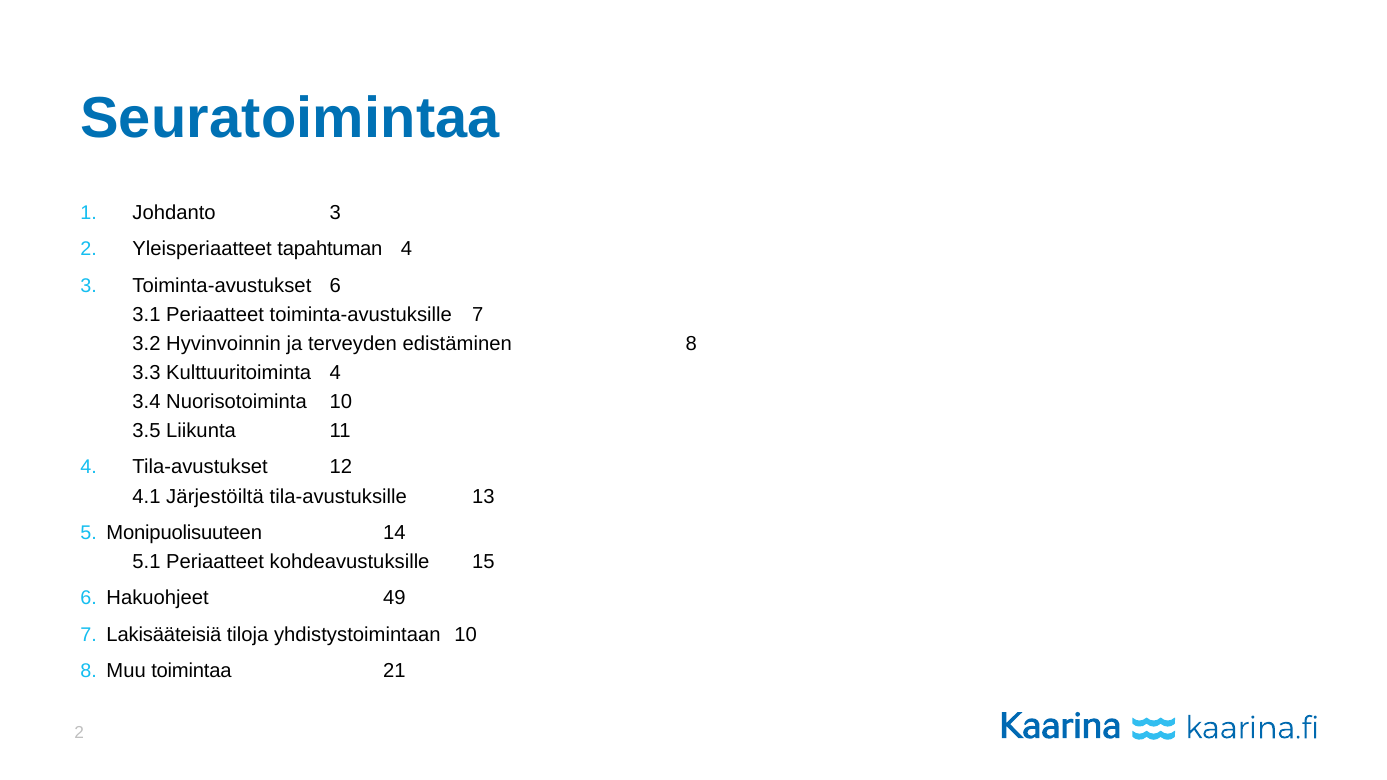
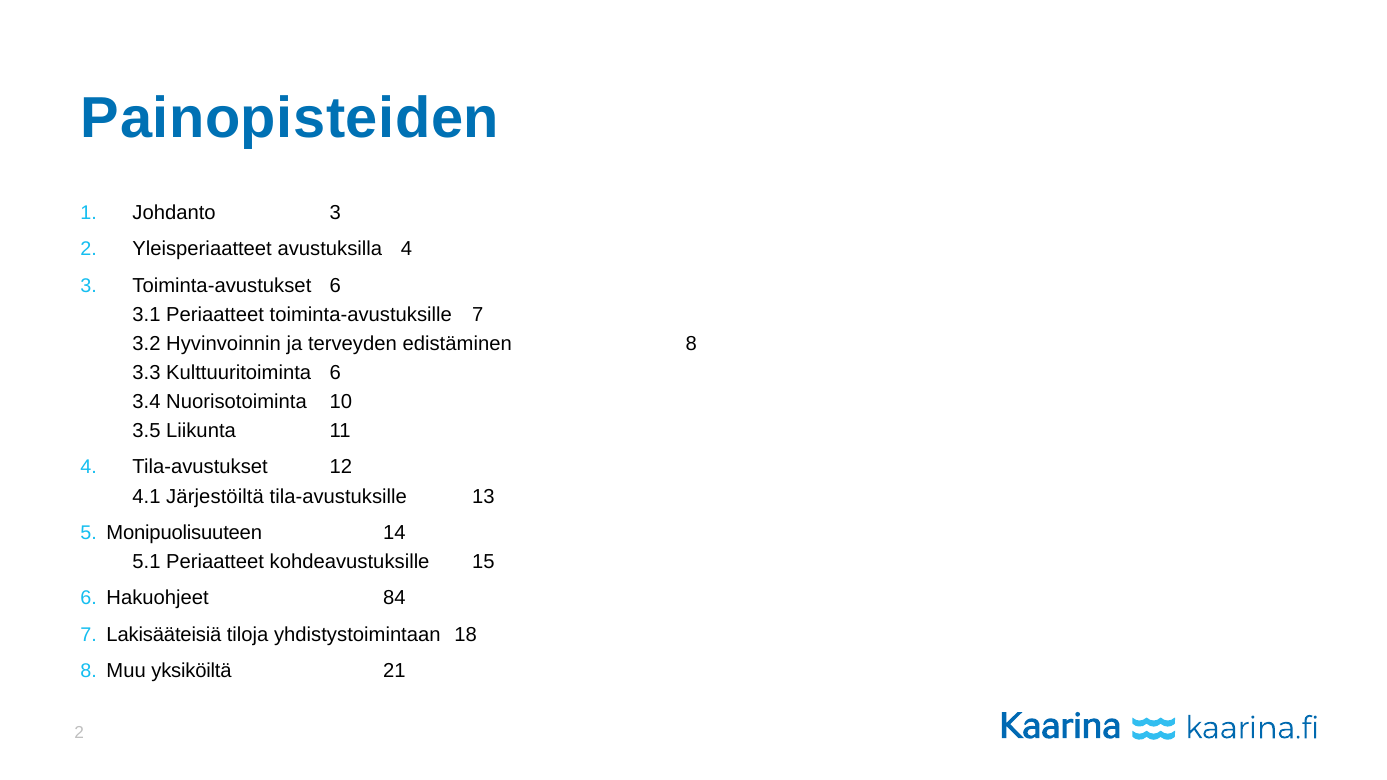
Seuratoimintaa: Seuratoimintaa -> Painopisteiden (290, 118)
tapahtuman: tapahtuman -> avustuksilla (330, 249)
Kulttuuritoiminta 4: 4 -> 6 (335, 373)
49: 49 -> 84 (394, 598)
yhdistystoimintaan 10: 10 -> 18 (466, 635)
toimintaa: toimintaa -> yksiköiltä (191, 671)
